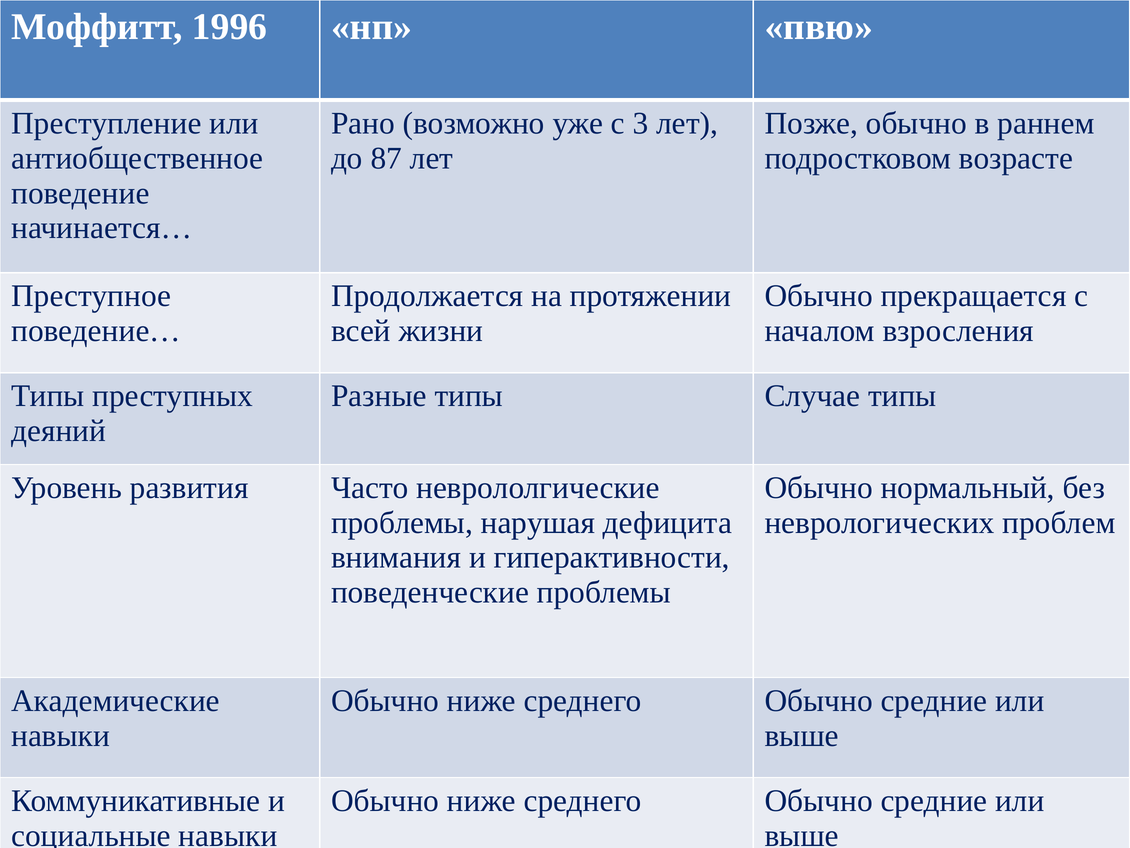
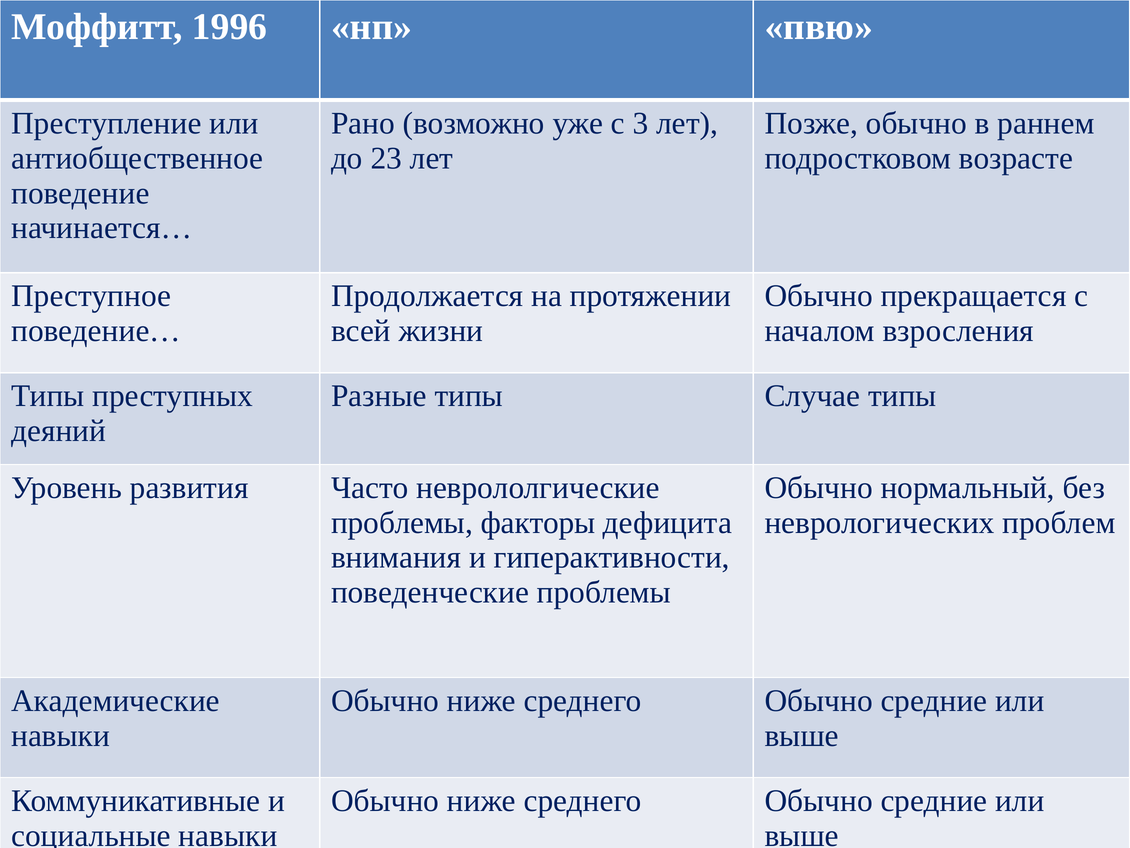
87: 87 -> 23 (386, 158)
нарушая: нарушая -> факторы (538, 522)
